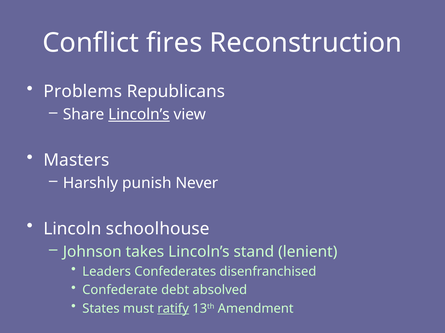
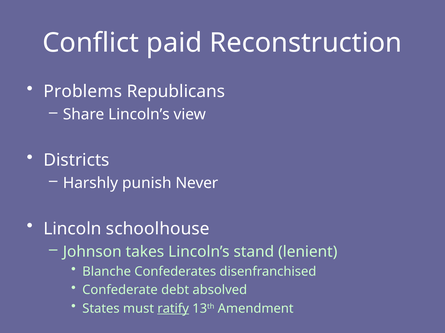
fires: fires -> paid (174, 43)
Lincoln’s underline: present -> none (139, 115)
Masters: Masters -> Districts (76, 160)
Leaders: Leaders -> Blanche (107, 272)
